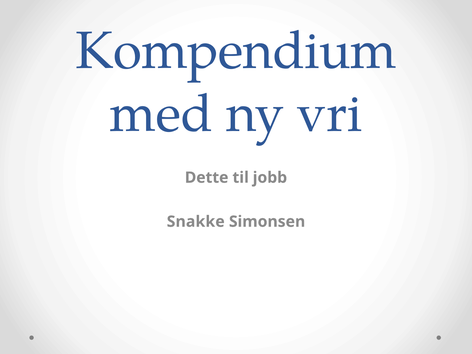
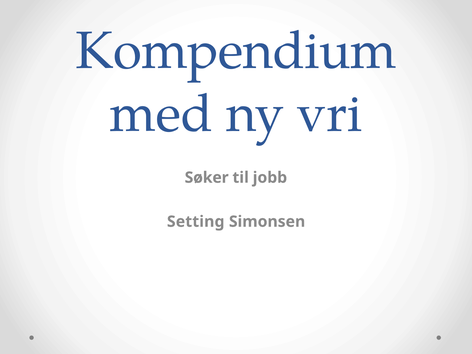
Dette: Dette -> Søker (207, 178)
Snakke: Snakke -> Setting (196, 222)
